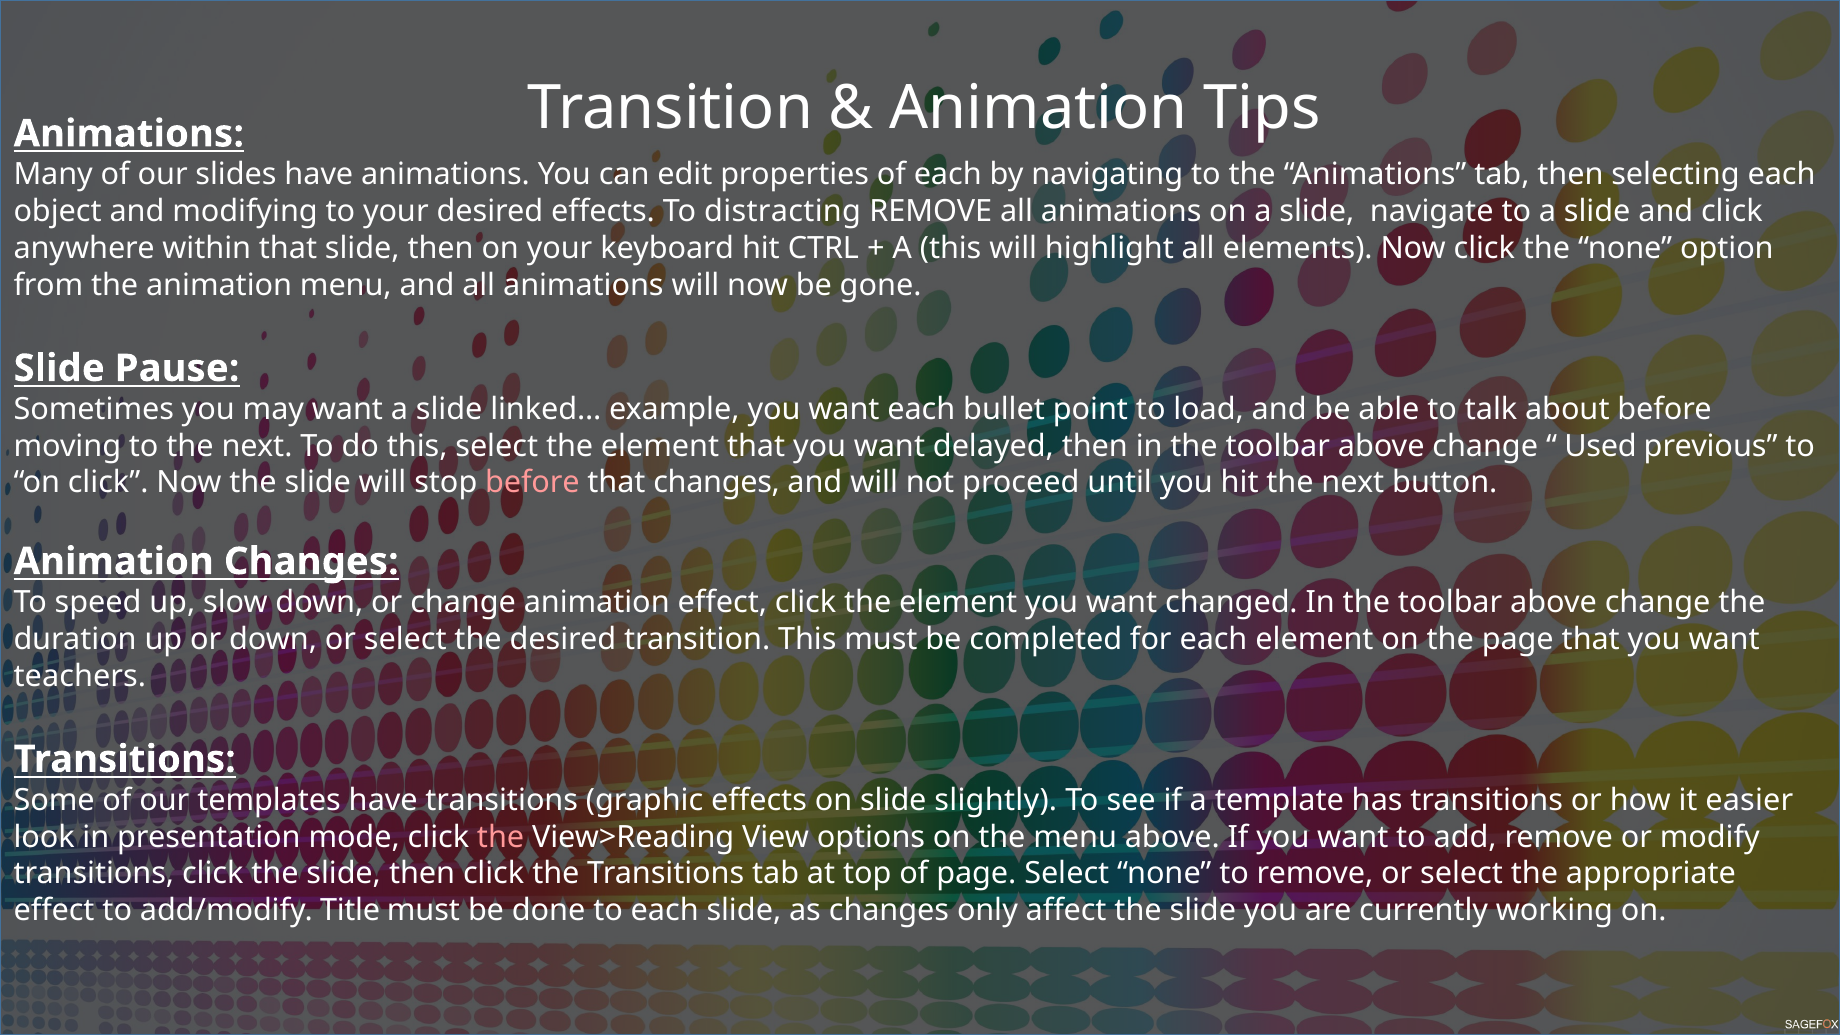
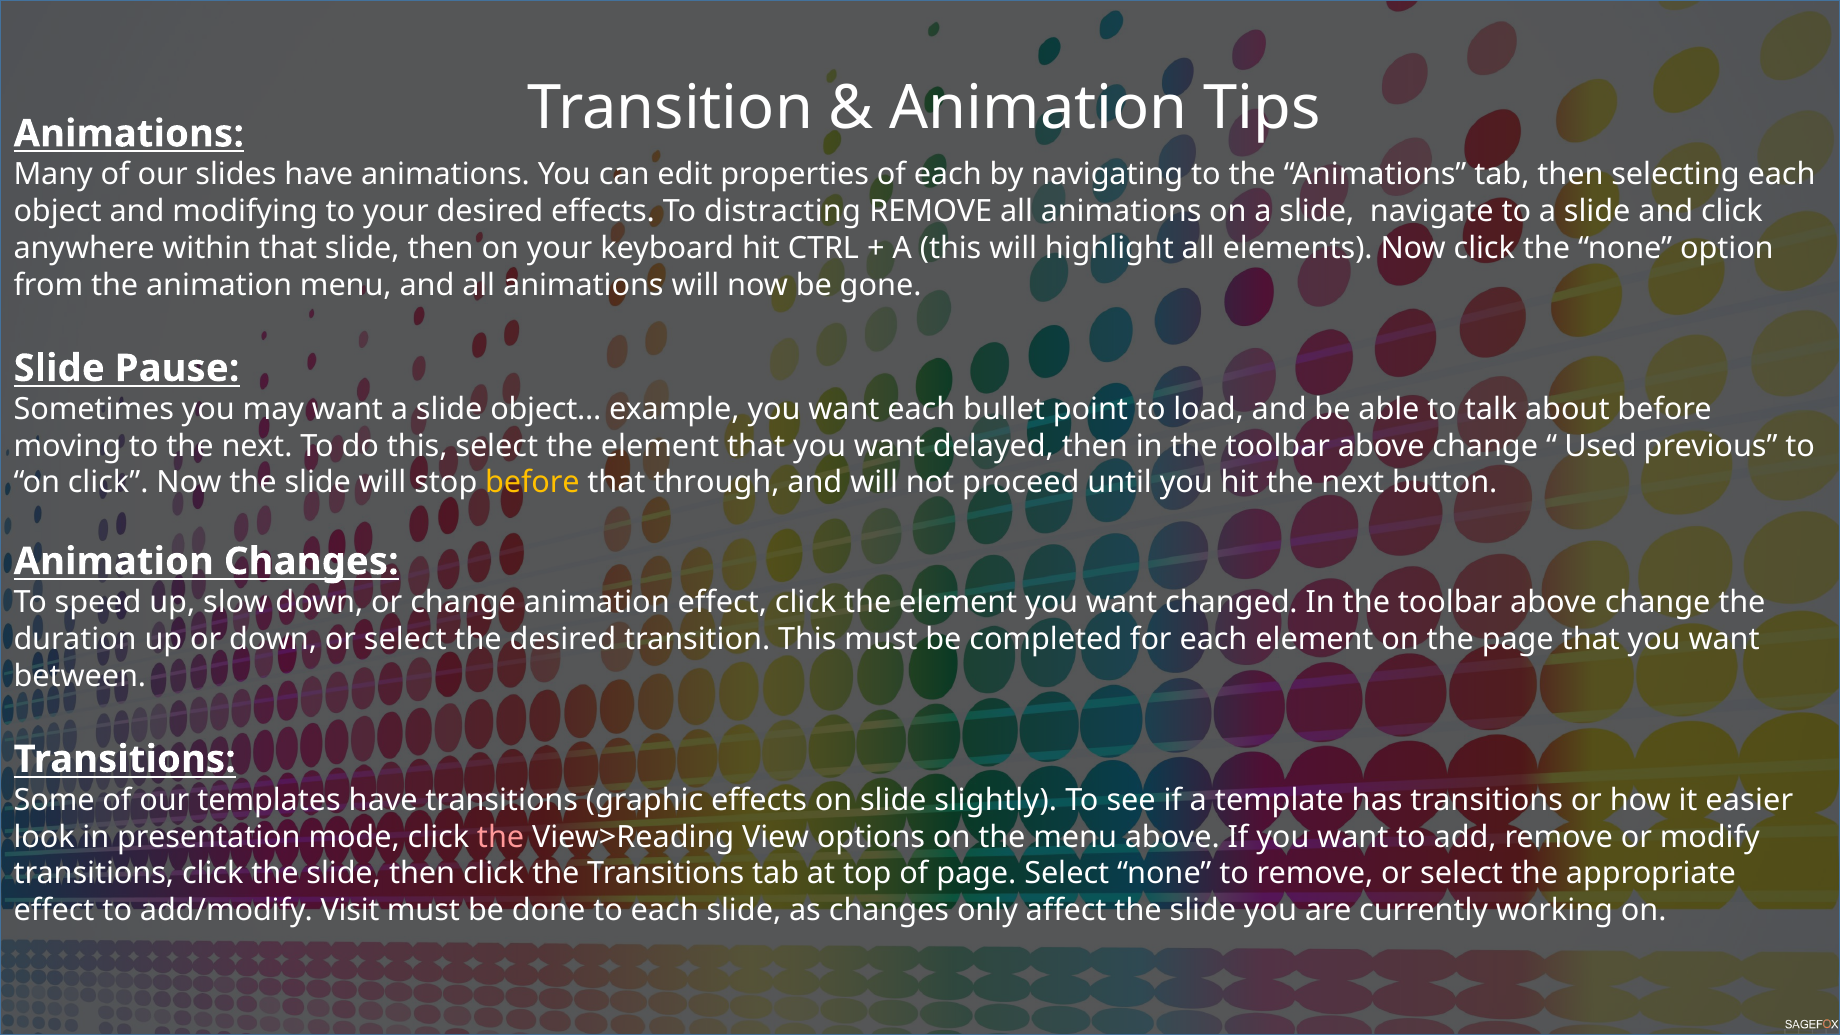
linked…: linked… -> object… (546, 409)
before colour: pink -> yellow (532, 483)
that changes: changes -> through (716, 483)
teachers: teachers -> between (80, 676)
Title: Title -> Visit (350, 910)
